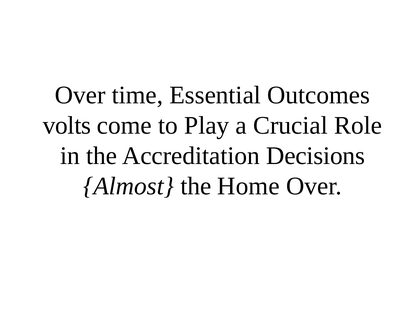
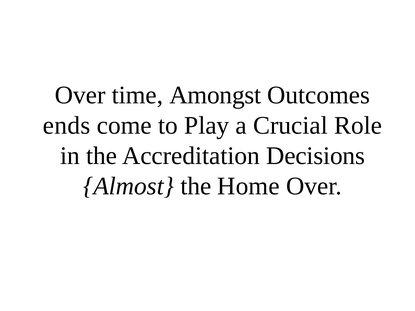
Essential: Essential -> Amongst (215, 95)
volts: volts -> ends (67, 126)
